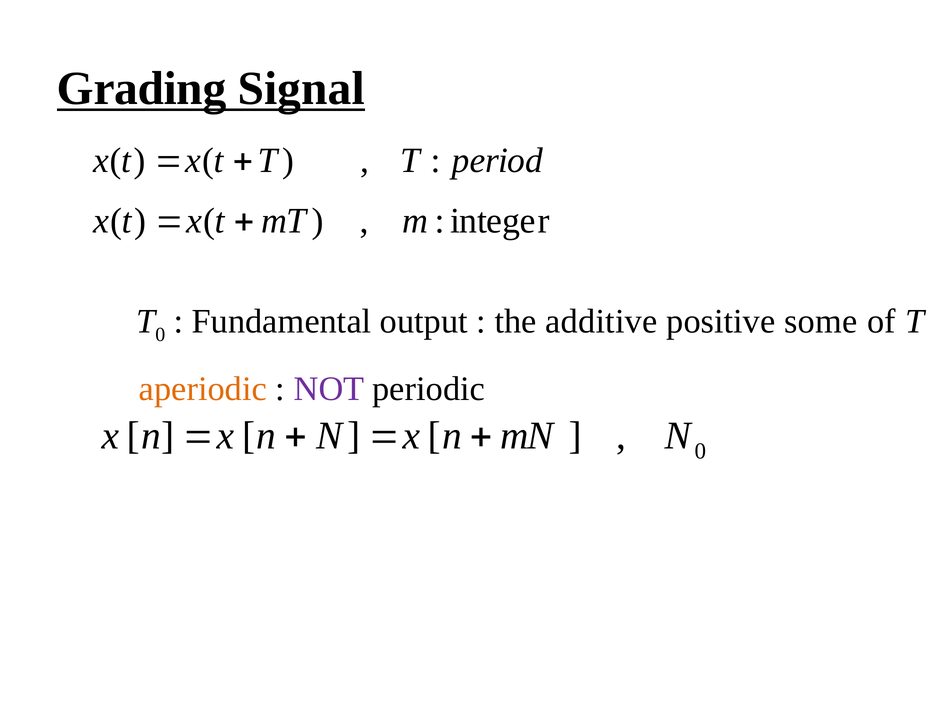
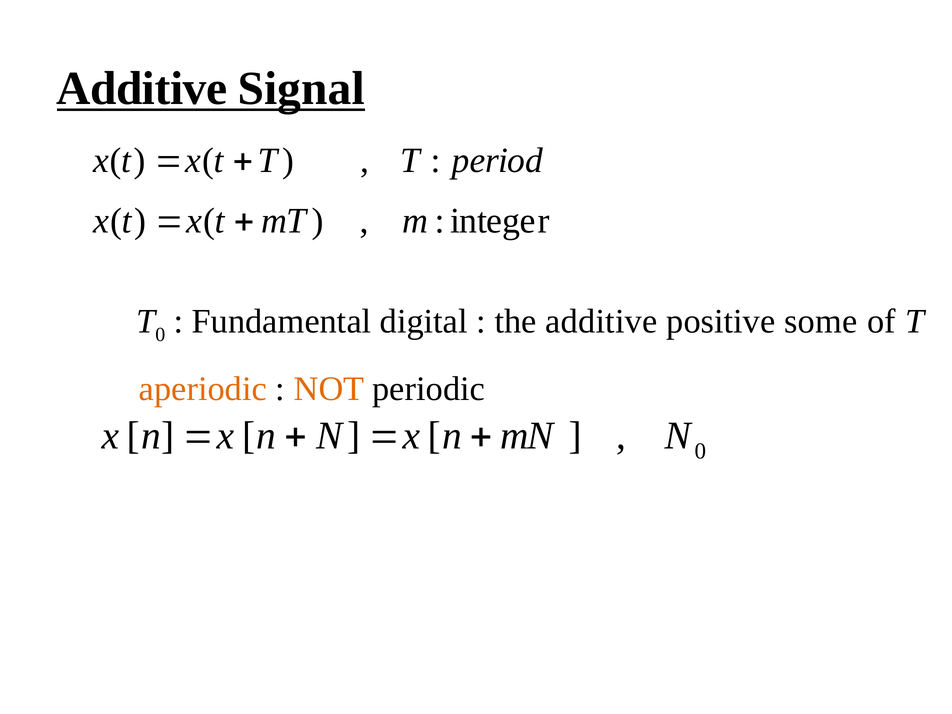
Grading: Grading -> Additive (142, 89)
output: output -> digital (424, 322)
NOT colour: purple -> orange (329, 389)
